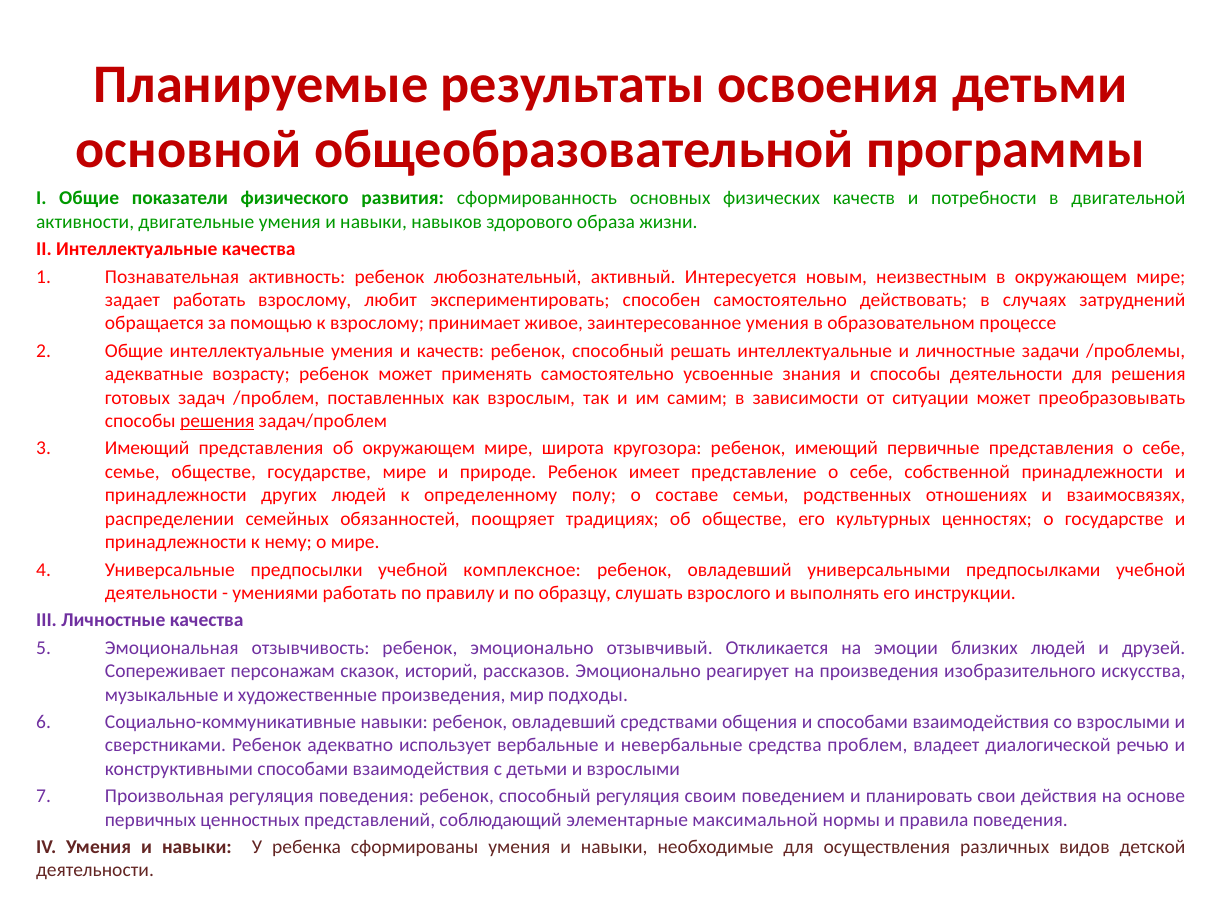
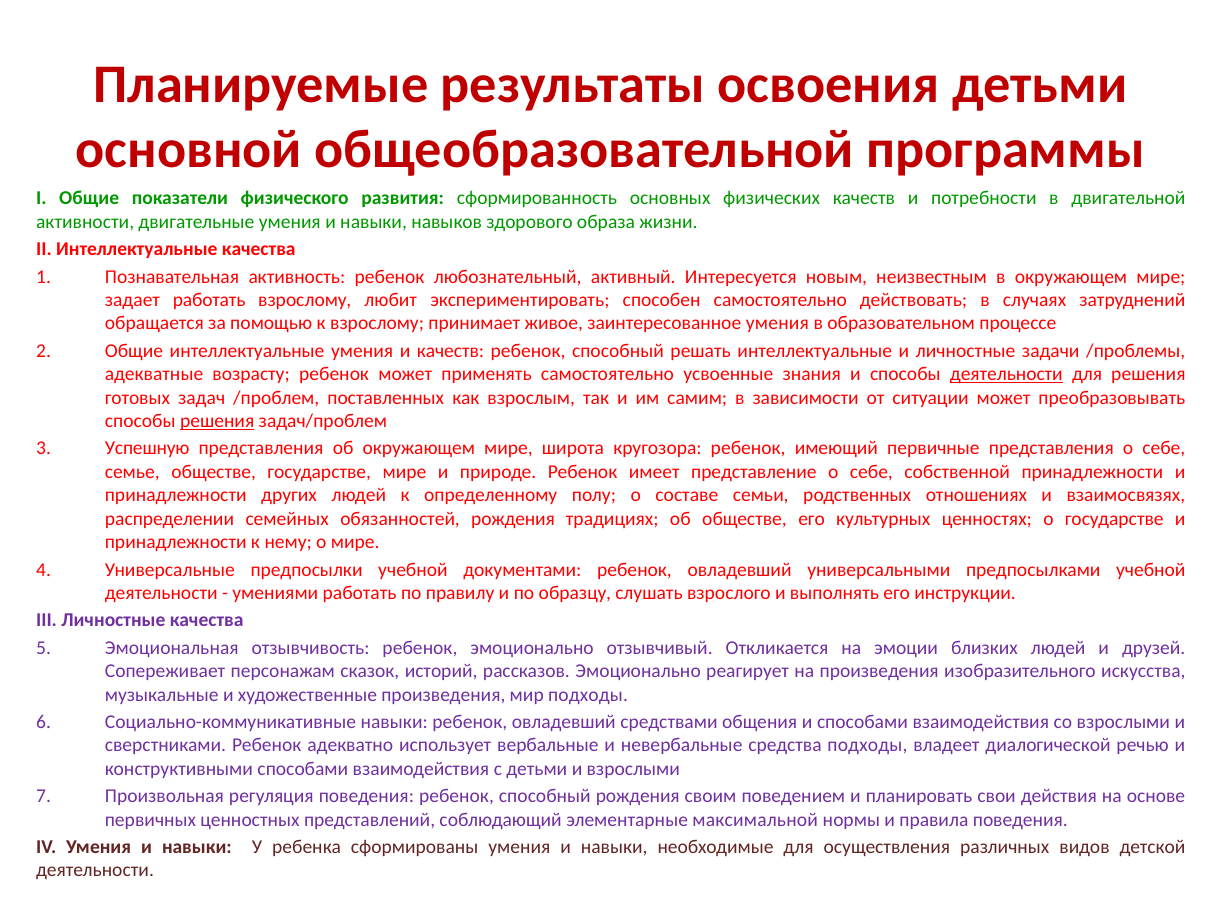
деятельности underline: none -> present (1006, 374)
Имеющий: Имеющий -> Успешную (147, 448)
обязанностей поощряет: поощряет -> рождения (513, 519)
комплексное: комплексное -> документами (522, 569)
средства проблем: проблем -> подходы (867, 745)
способный регуляция: регуляция -> рождения (638, 796)
